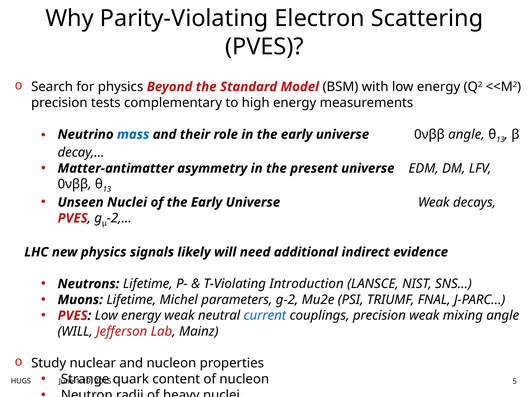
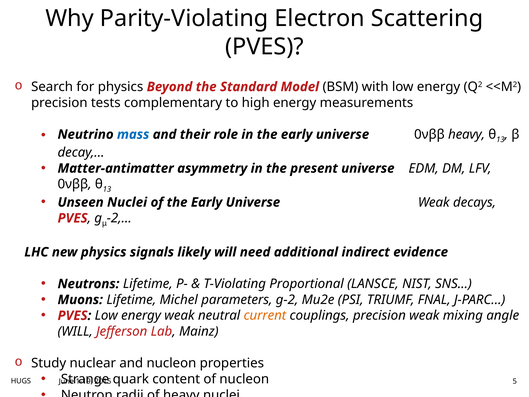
0νββ angle: angle -> heavy (467, 134)
Introduction: Introduction -> Proportional (307, 284)
current colour: blue -> orange (265, 315)
